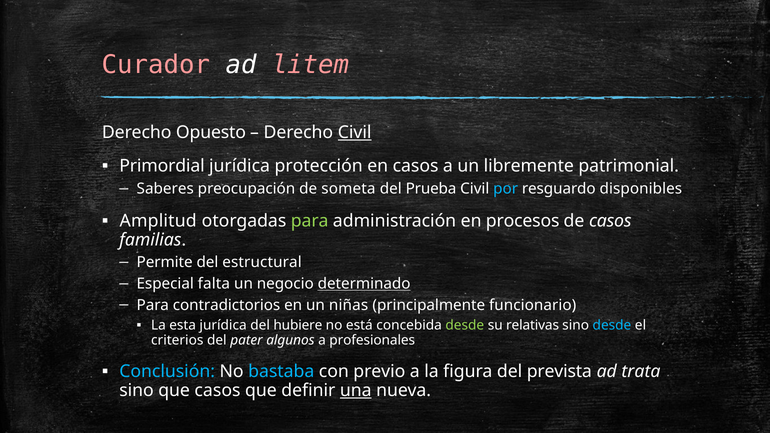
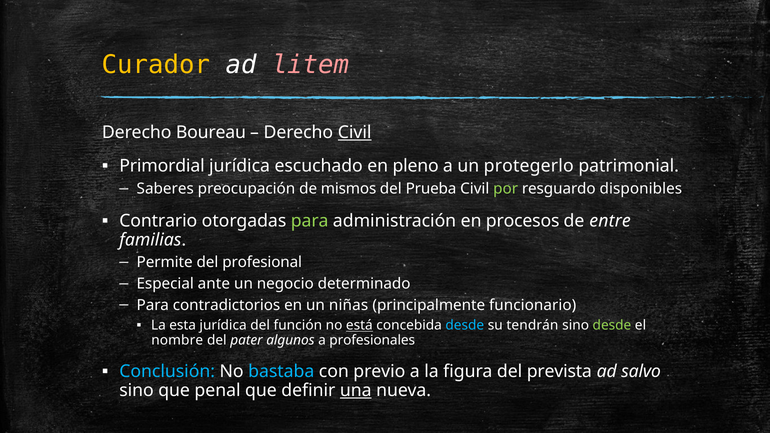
Curador colour: pink -> yellow (156, 65)
Opuesto: Opuesto -> Boureau (211, 133)
protección: protección -> escuchado (319, 166)
en casos: casos -> pleno (416, 166)
libremente: libremente -> protegerlo (529, 166)
someta: someta -> mismos (349, 189)
por colour: light blue -> light green (506, 189)
Amplitud: Amplitud -> Contrario (158, 221)
de casos: casos -> entre (610, 221)
estructural: estructural -> profesional (262, 263)
falta: falta -> ante (214, 284)
determinado underline: present -> none (364, 284)
hubiere: hubiere -> función (298, 326)
está underline: none -> present (359, 326)
desde colour: light green -> light blue (465, 326)
relativas: relativas -> tendrán (532, 326)
desde colour: light blue -> light green (612, 326)
criterios: criterios -> nombre (177, 340)
trata: trata -> salvo (641, 372)
que casos: casos -> penal (218, 391)
